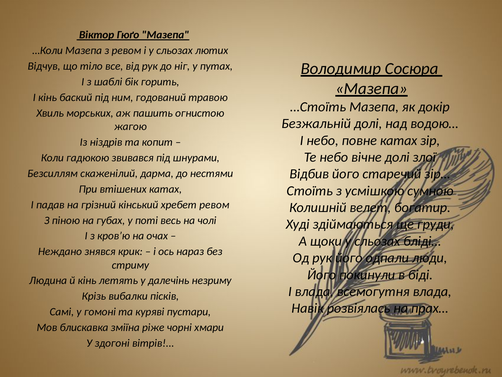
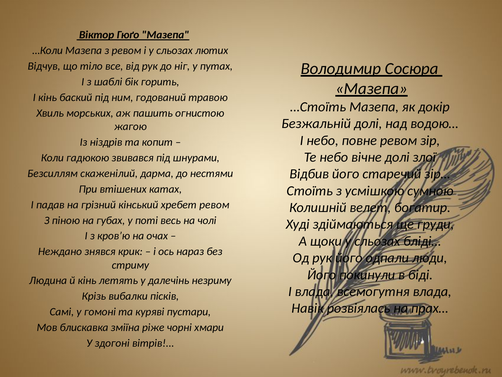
повне катах: катах -> ревом (399, 140)
